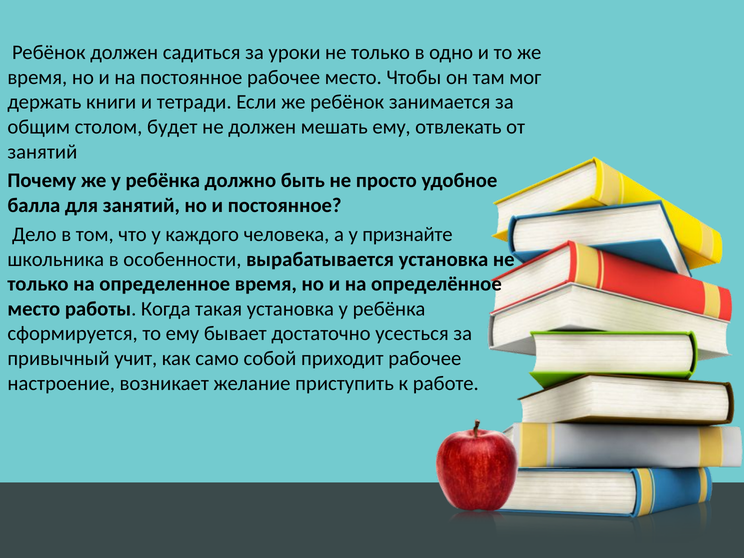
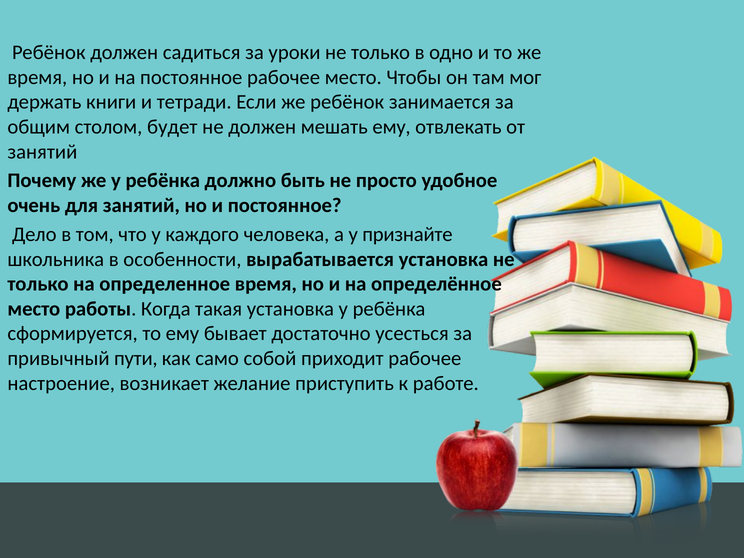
балла: балла -> очень (34, 205)
учит: учит -> пути (136, 358)
